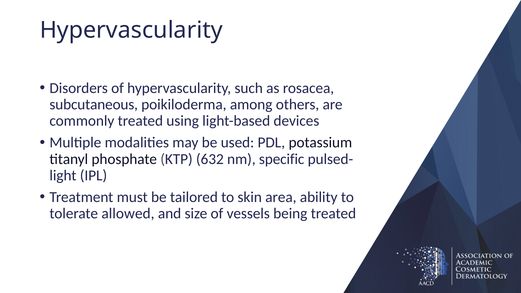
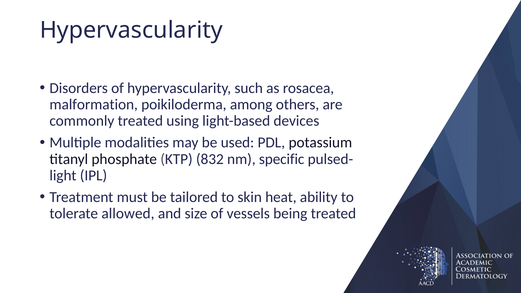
subcutaneous: subcutaneous -> malformation (94, 104)
632: 632 -> 832 (210, 159)
area: area -> heat (281, 197)
